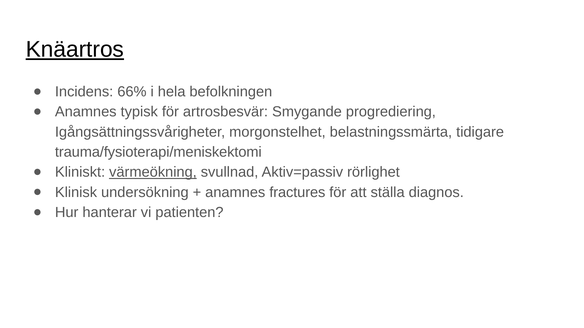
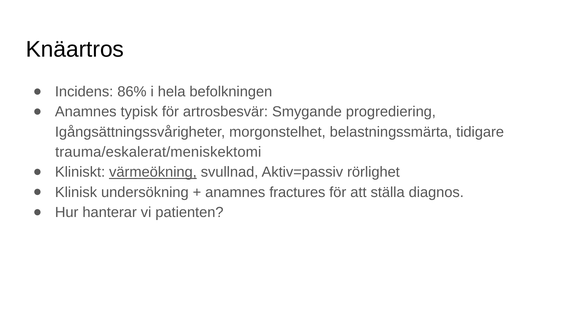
Knäartros underline: present -> none (75, 49)
66%: 66% -> 86% (132, 92)
trauma/fysioterapi/meniskektomi: trauma/fysioterapi/meniskektomi -> trauma/eskalerat/meniskektomi (158, 152)
